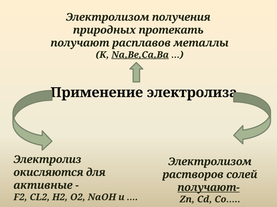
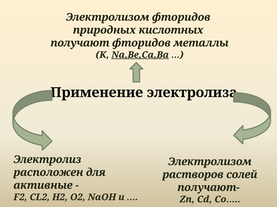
Электролизом получения: получения -> фторидов (181, 17)
протекать: протекать -> кислотных (171, 30)
получают расплавов: расплавов -> фторидов (141, 43)
окисляются: окисляются -> расположен (48, 173)
получают- underline: present -> none (209, 188)
